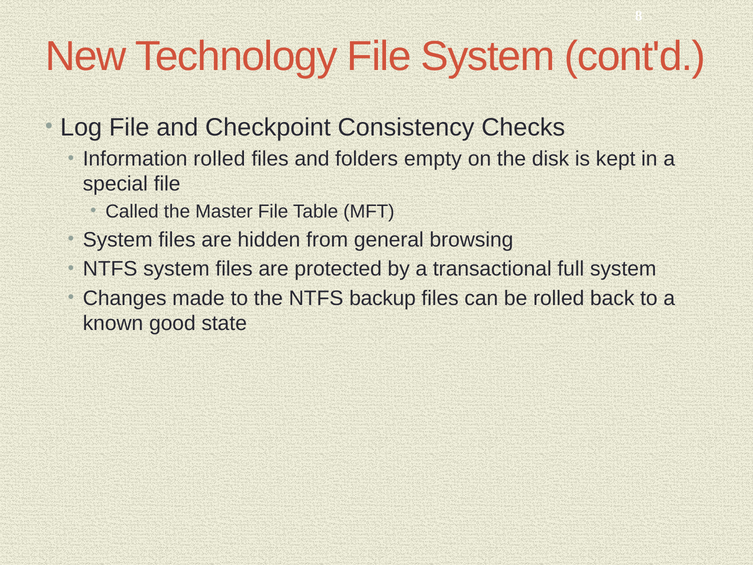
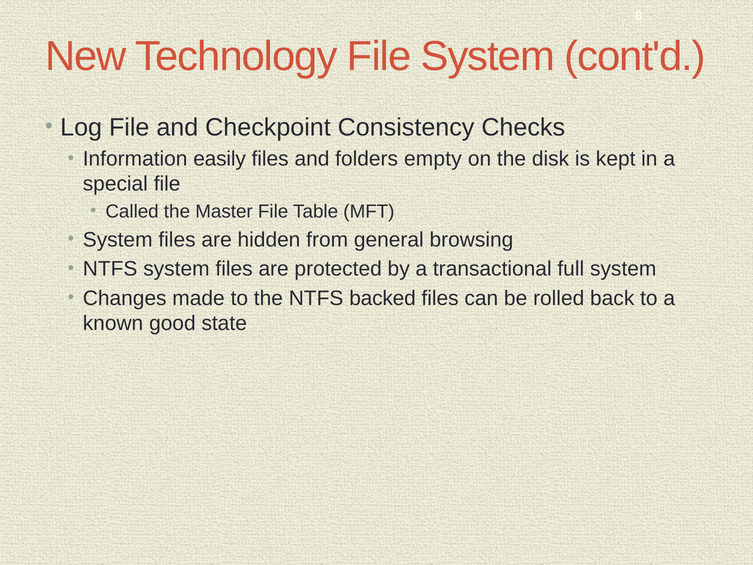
Information rolled: rolled -> easily (220, 159)
backup: backup -> backed (383, 298)
